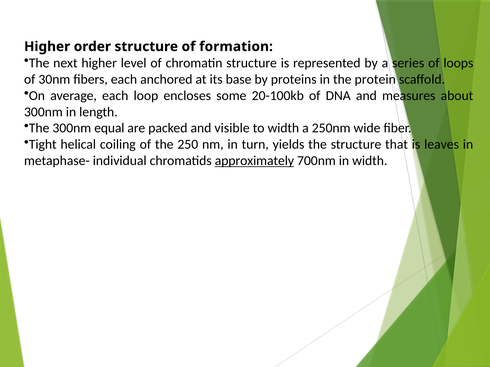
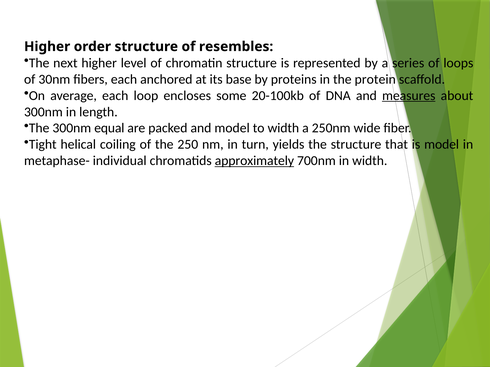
formation: formation -> resembles (236, 47)
measures underline: none -> present (409, 96)
and visible: visible -> model (232, 128)
is leaves: leaves -> model (442, 145)
